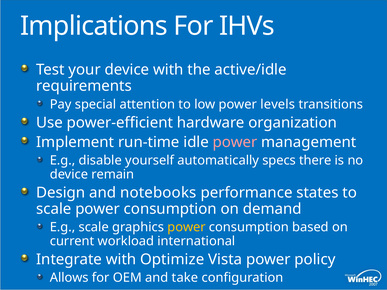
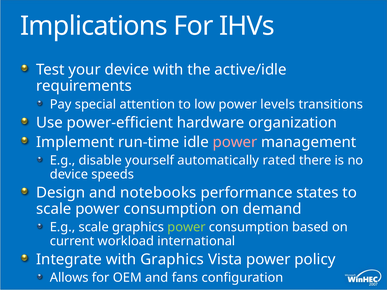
specs: specs -> rated (279, 161)
remain: remain -> speeds (113, 174)
power colour: yellow -> light green (187, 227)
with Optimize: Optimize -> Graphics (172, 260)
take: take -> fans (185, 278)
